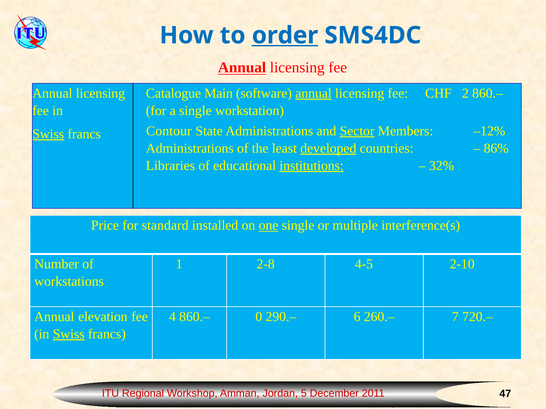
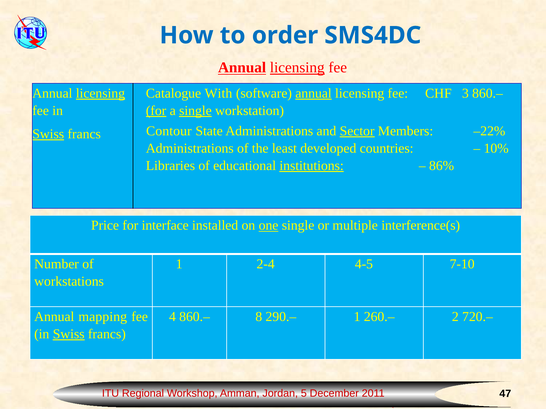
order underline: present -> none (285, 35)
licensing underline: none -> present (297, 68)
licensing underline: none -> present (100, 93)
Main: Main -> With (218, 93)
2: 2 -> 3 (465, 93)
for underline: none -> present (156, 111)
single underline: none -> present (195, 111)
–12%: –12% -> –22% (489, 131)
developed underline: present -> none (328, 149)
86%: 86% -> 10% (496, 149)
32%: 32% -> 86% (442, 166)
standard: standard -> interface (165, 226)
2-8: 2-8 -> 2-4 (266, 264)
2-10: 2-10 -> 7-10 (462, 264)
elevation: elevation -> mapping (103, 317)
0: 0 -> 8 (259, 317)
290.– 6: 6 -> 1 (357, 317)
7: 7 -> 2 (455, 317)
